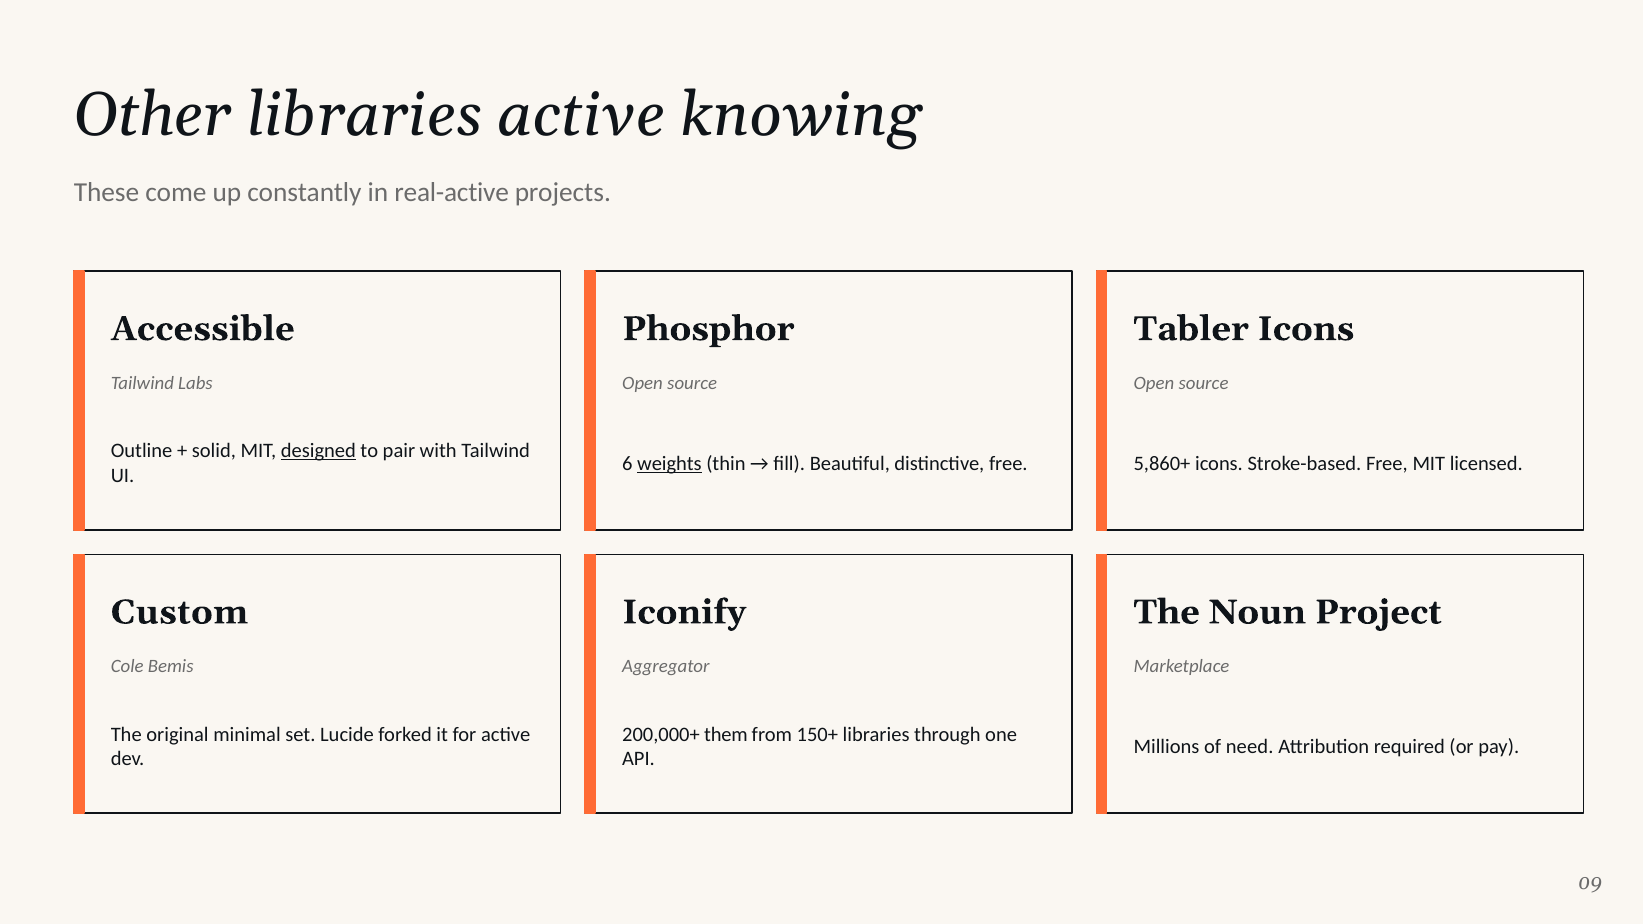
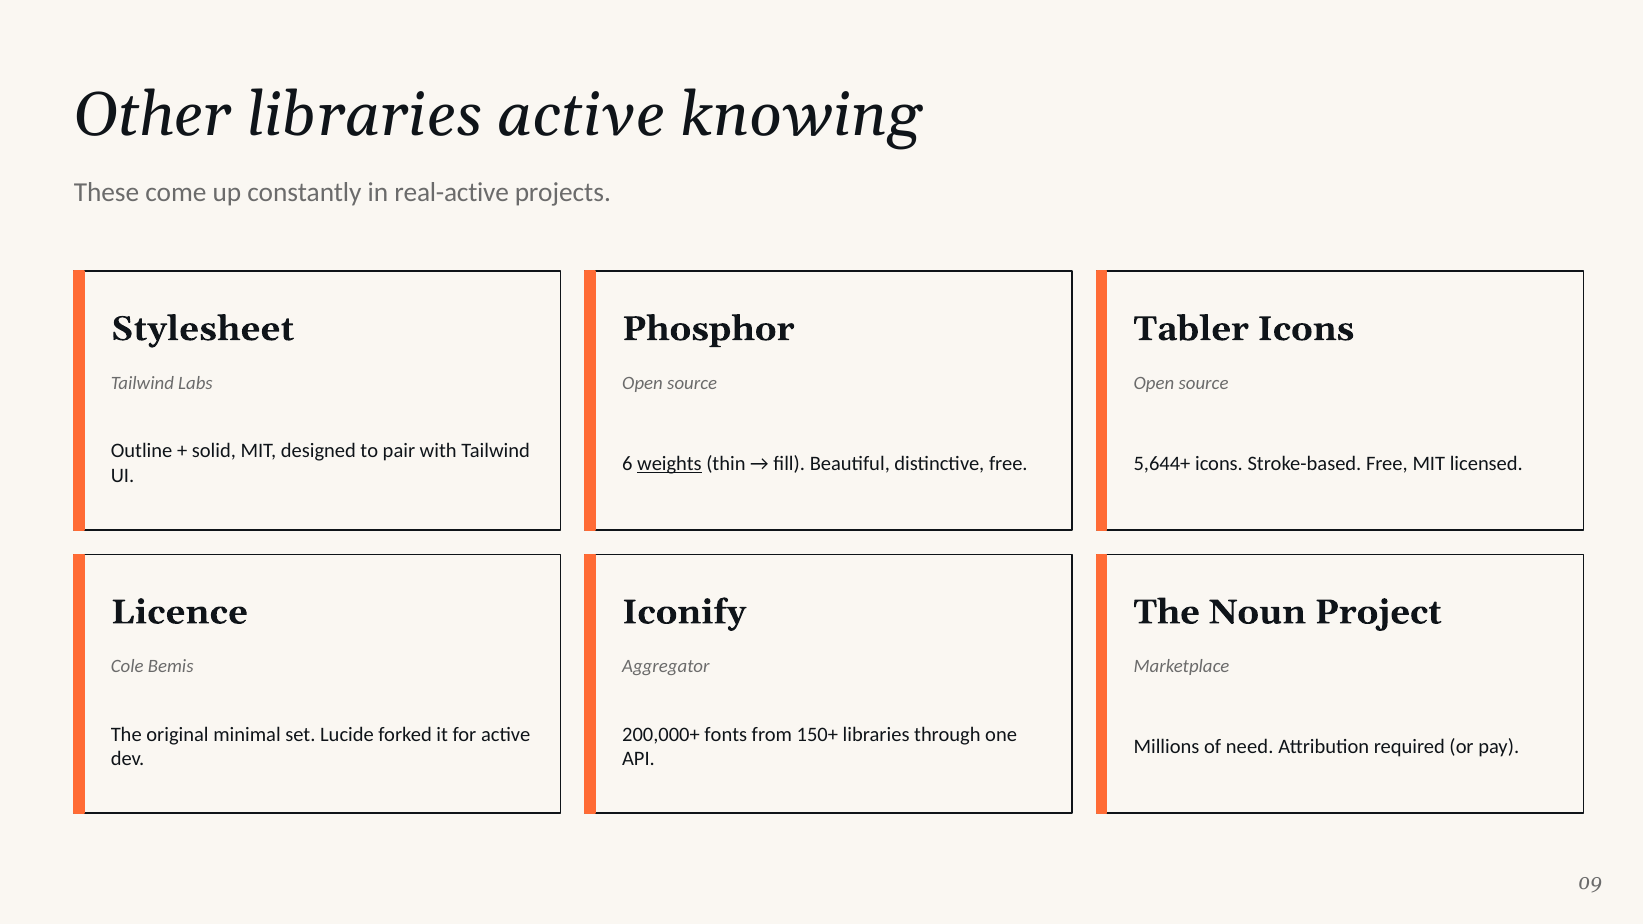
Accessible: Accessible -> Stylesheet (203, 329)
designed underline: present -> none (318, 451)
5,860+: 5,860+ -> 5,644+ (1162, 463)
Custom: Custom -> Licence (179, 612)
them: them -> fonts (726, 735)
